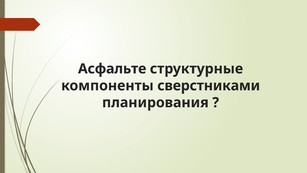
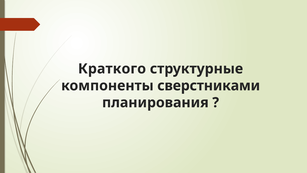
Асфальте: Асфальте -> Краткого (112, 69)
